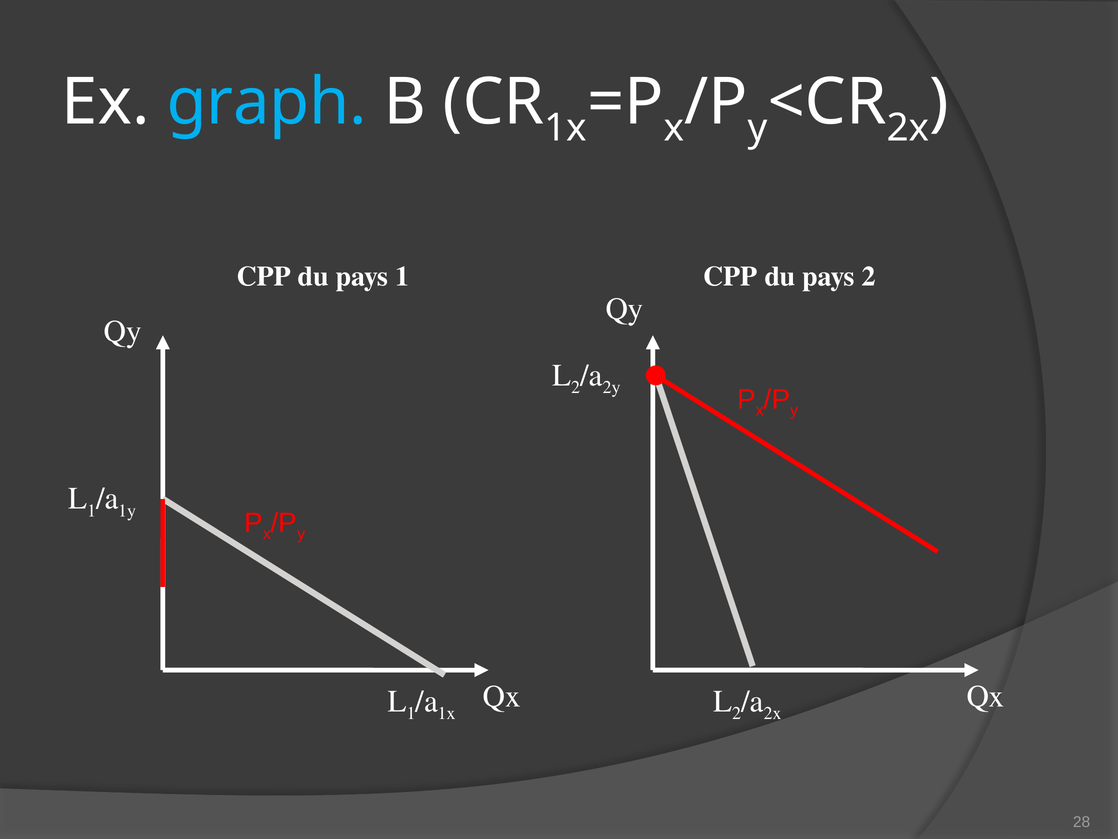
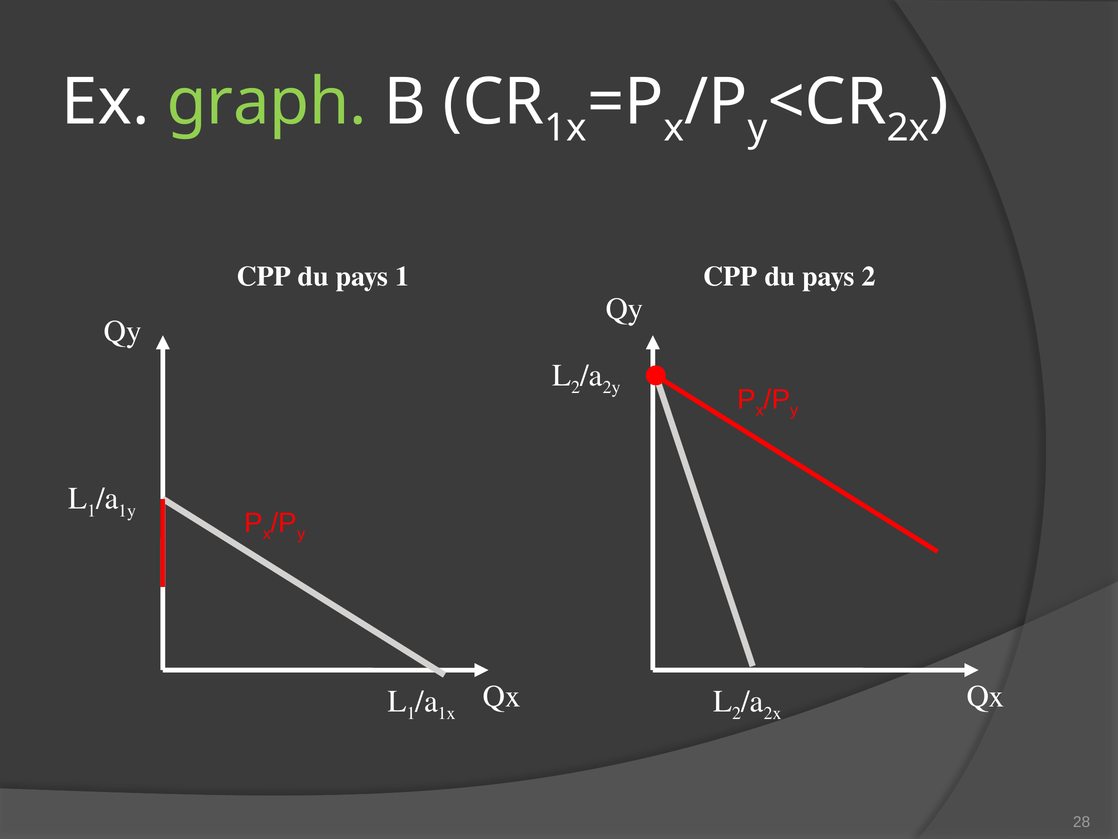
graph colour: light blue -> light green (267, 102)
